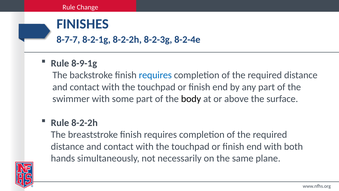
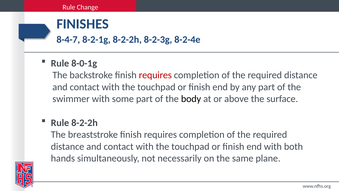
8-7-7: 8-7-7 -> 8-4-7 (68, 40)
8-9-1g: 8-9-1g -> 8-0-1g (84, 63)
requires colour: blue -> red (155, 75)
